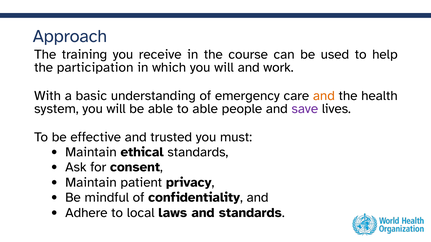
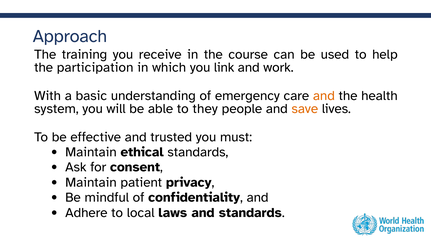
which you will: will -> link (224, 67)
to able: able -> they (205, 109)
save colour: purple -> orange (305, 109)
